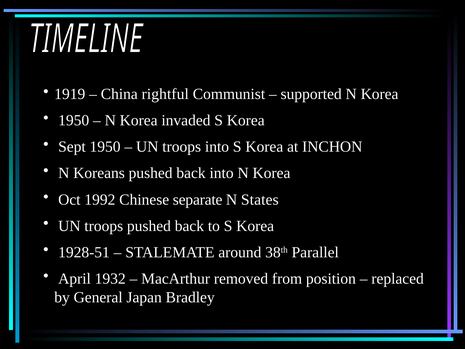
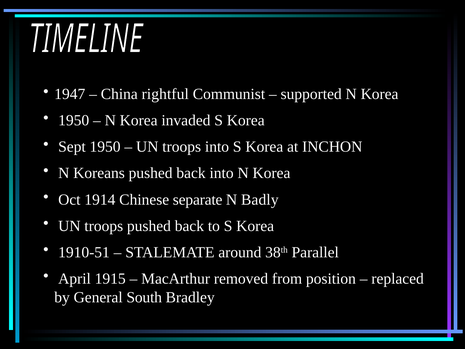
1919: 1919 -> 1947 (70, 94)
1992: 1992 -> 1914 (100, 199)
States: States -> Badly (260, 199)
1928-51: 1928-51 -> 1910-51 (84, 252)
1932: 1932 -> 1915 (110, 278)
Japan: Japan -> South (144, 297)
